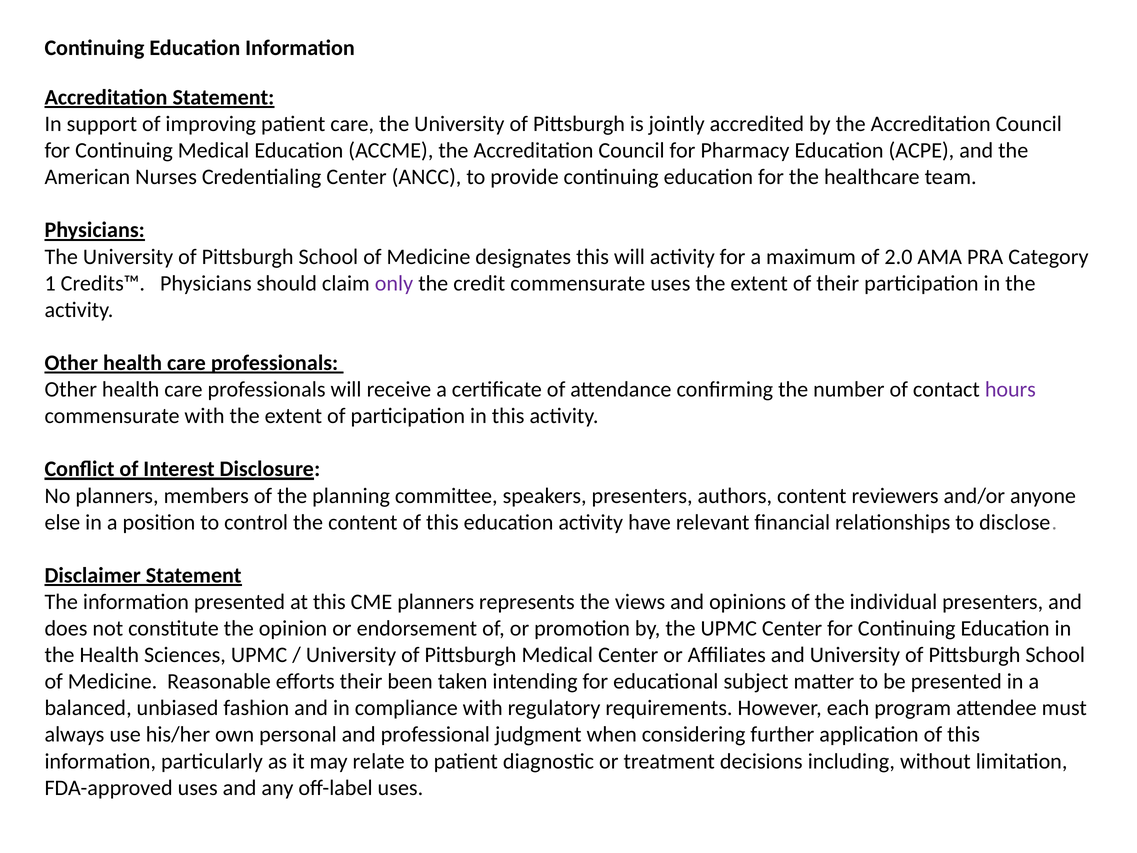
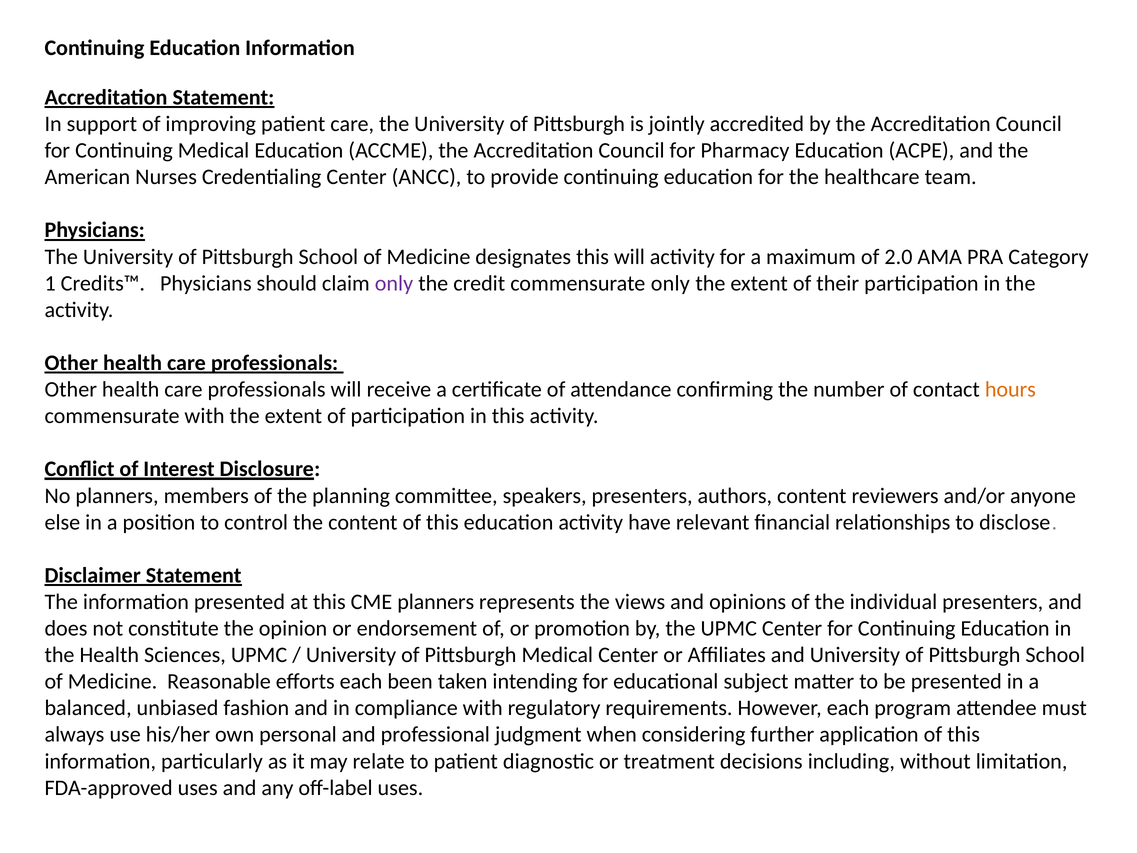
commensurate uses: uses -> only (670, 283)
hours colour: purple -> orange (1010, 389)
efforts their: their -> each (361, 681)
